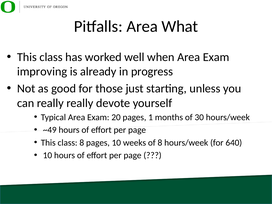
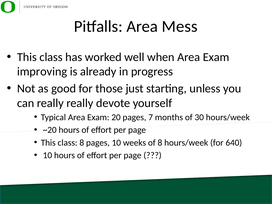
What: What -> Mess (180, 26)
1: 1 -> 7 (151, 117)
~49: ~49 -> ~20 (50, 130)
